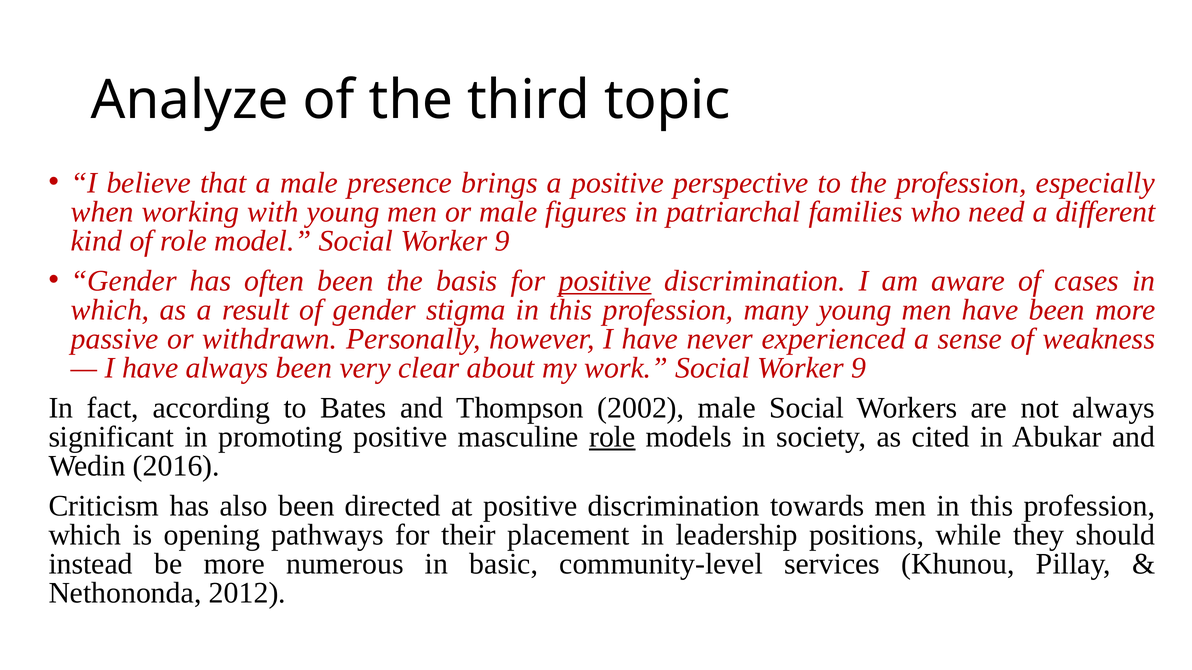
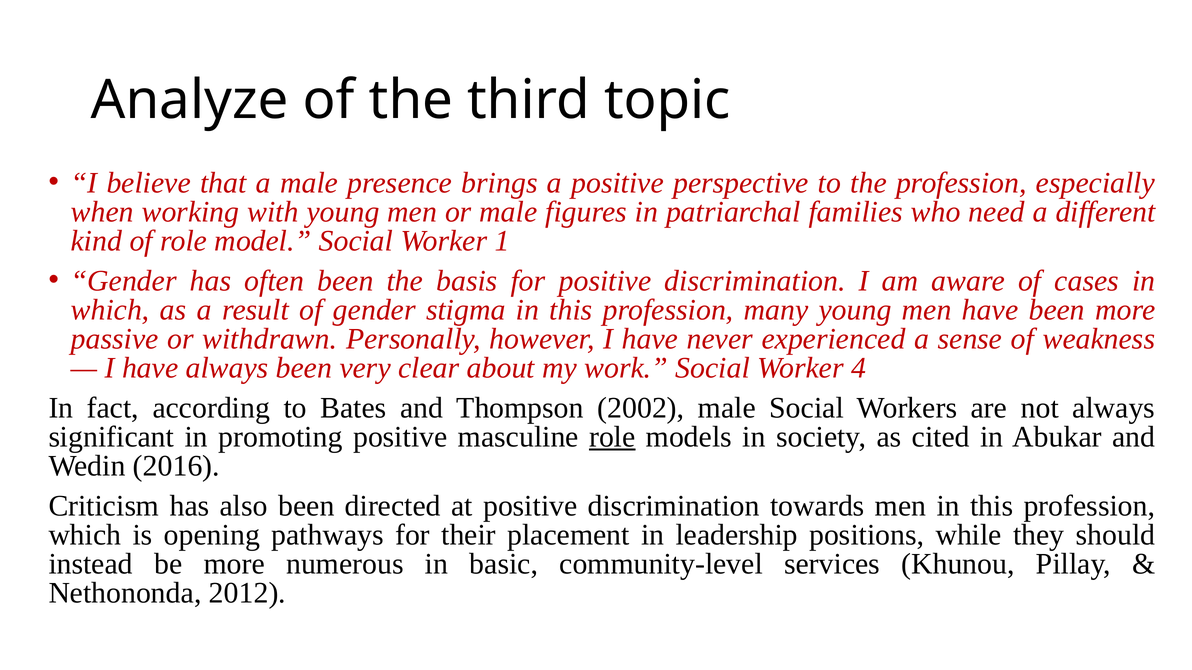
model Social Worker 9: 9 -> 1 (502, 241)
positive underline: present -> none (605, 281)
work Social Worker 9: 9 -> 4 (859, 368)
